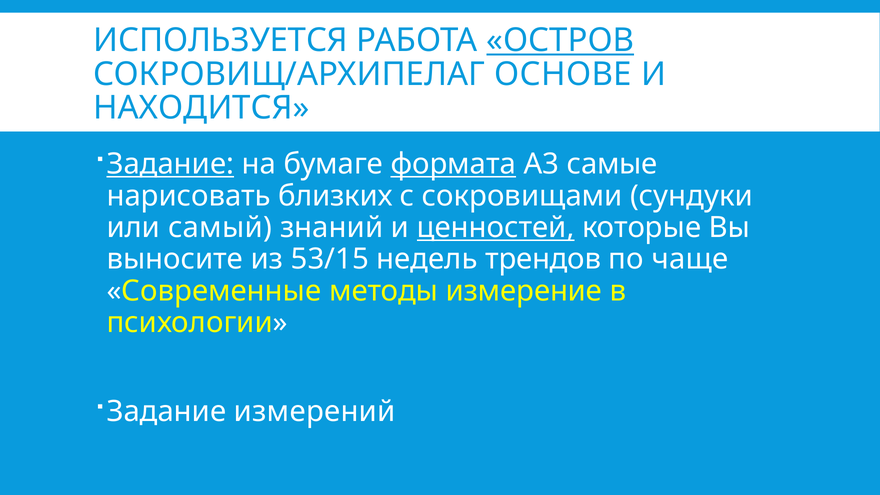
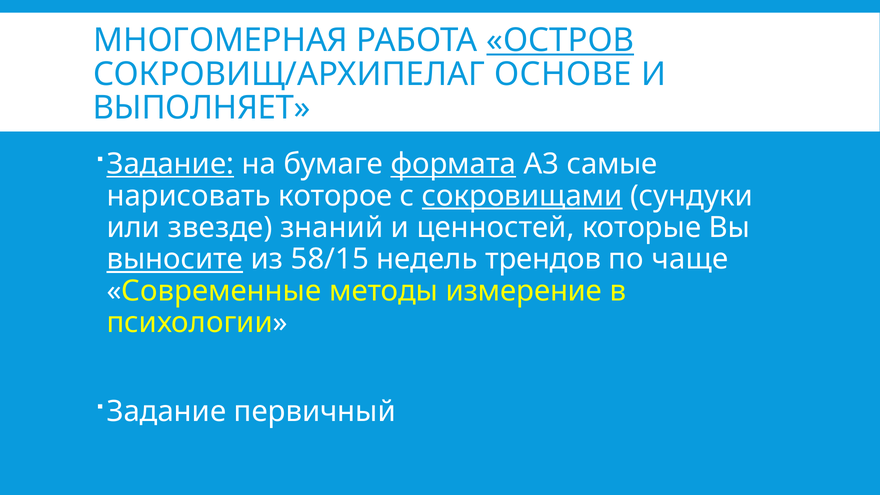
ИСПОЛЬЗУЕТСЯ: ИСПОЛЬЗУЕТСЯ -> МНОГОМЕРНАЯ (221, 40)
НАХОДИТСЯ: НАХОДИТСЯ -> ВЫПОЛНЯЕТ (202, 108)
близких: близких -> которое (335, 196)
сокровищами underline: none -> present (522, 196)
самый: самый -> звезде (220, 228)
ценностей underline: present -> none (496, 228)
выносите underline: none -> present (175, 259)
53/15: 53/15 -> 58/15 (330, 259)
измерений: измерений -> первичный (315, 412)
